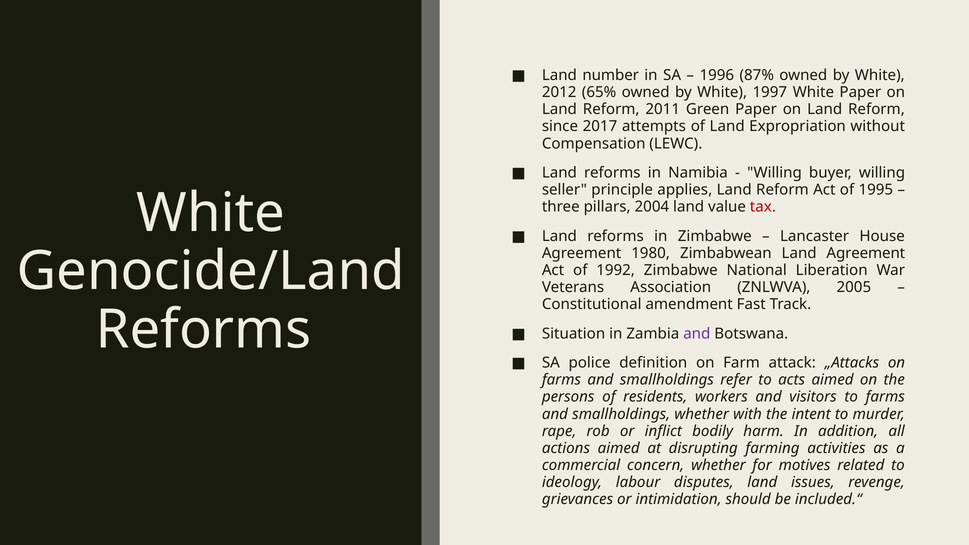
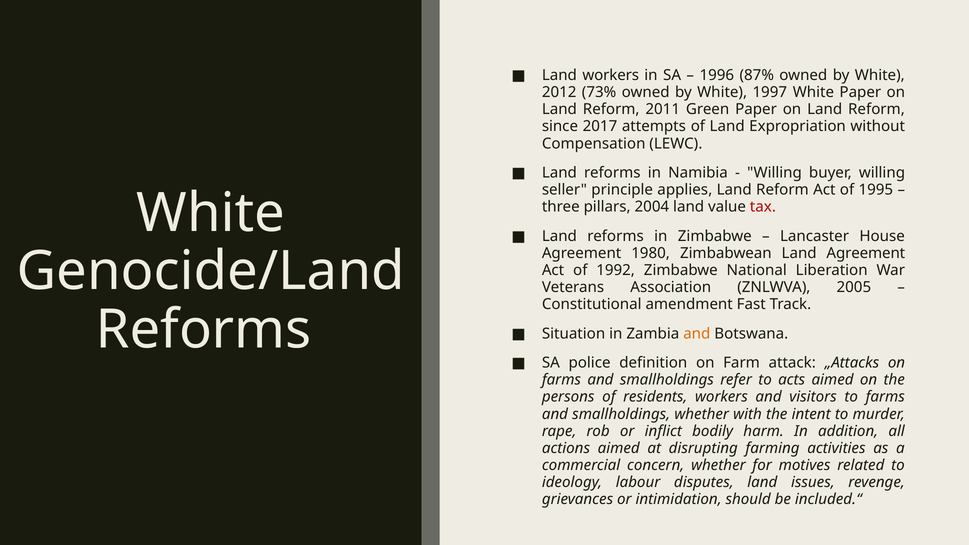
Land number: number -> workers (611, 75)
65%: 65% -> 73% (599, 92)
and colour: purple -> orange (697, 334)
